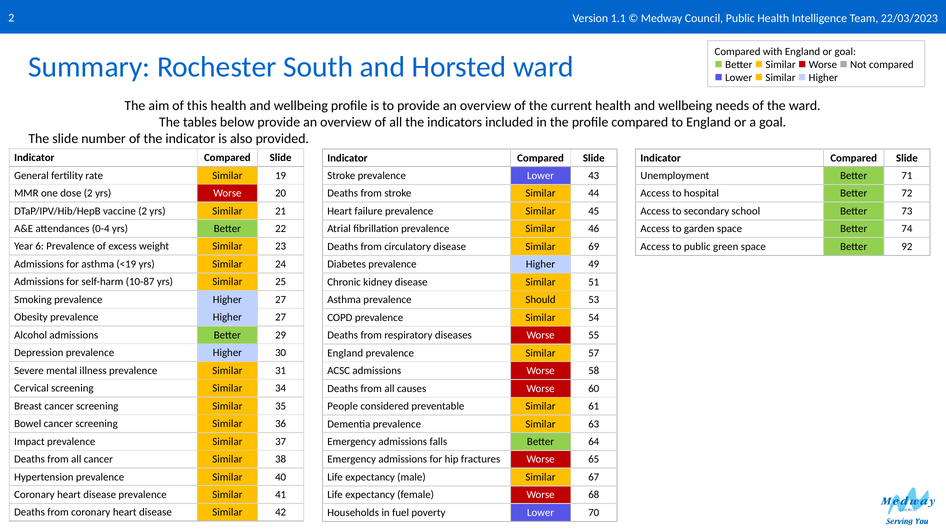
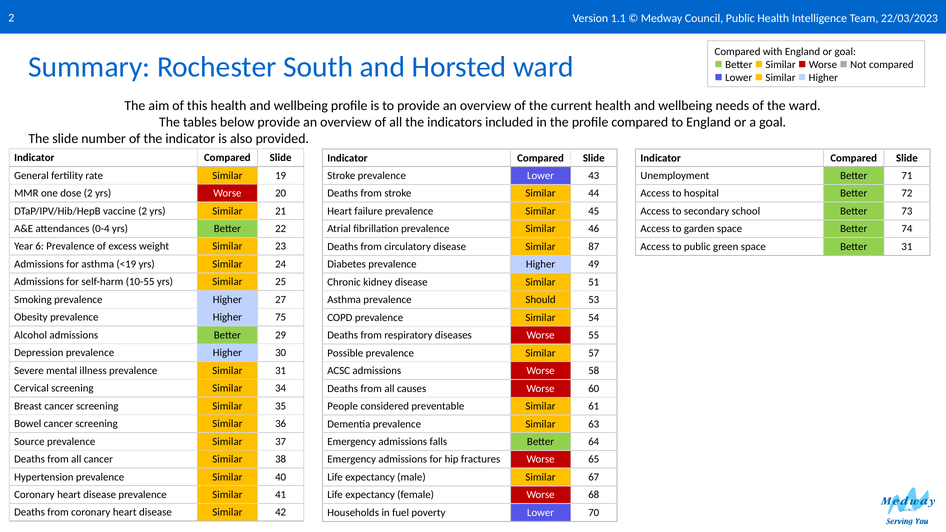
69: 69 -> 87 (594, 247)
Better 92: 92 -> 31 (907, 247)
10-87: 10-87 -> 10-55 (140, 282)
Obesity prevalence Higher 27: 27 -> 75 (281, 317)
England: England -> Possible (345, 353)
Impact: Impact -> Source (29, 442)
